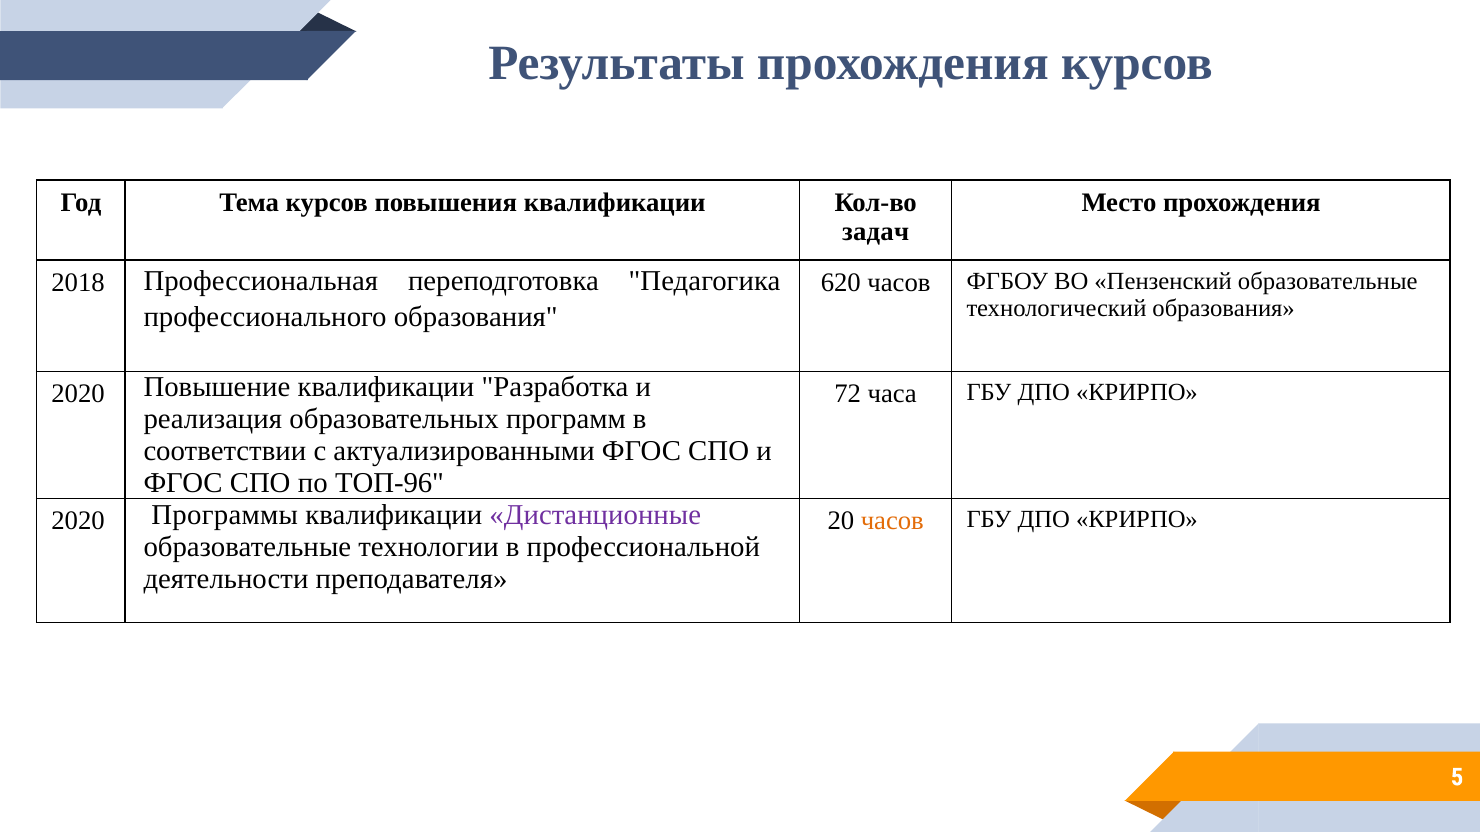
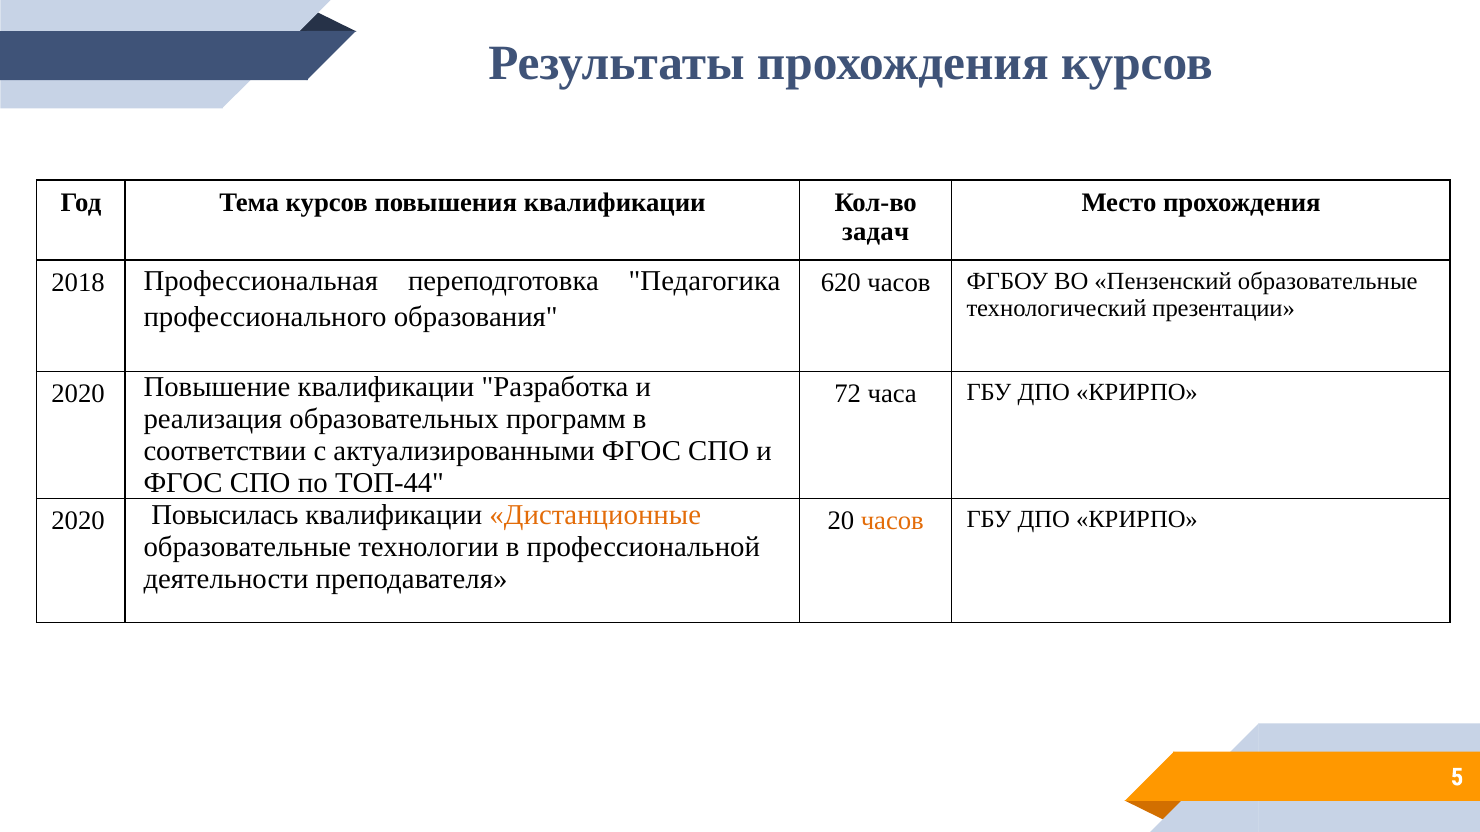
технологический образования: образования -> презентации (1224, 309)
ТОП-96: ТОП-96 -> ТОП-44 (389, 483)
Программы: Программы -> Повысилась (225, 515)
Дистанционные colour: purple -> orange (595, 515)
